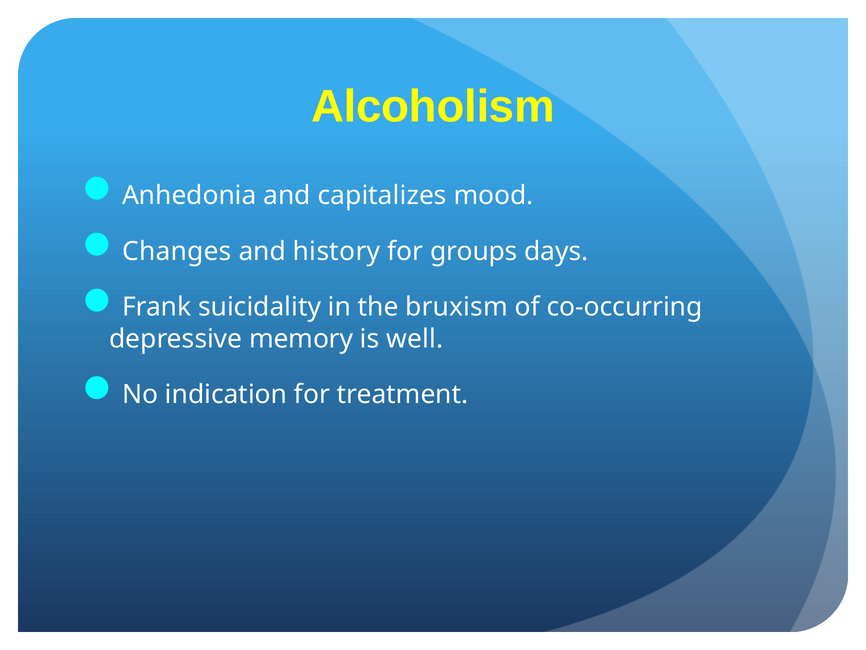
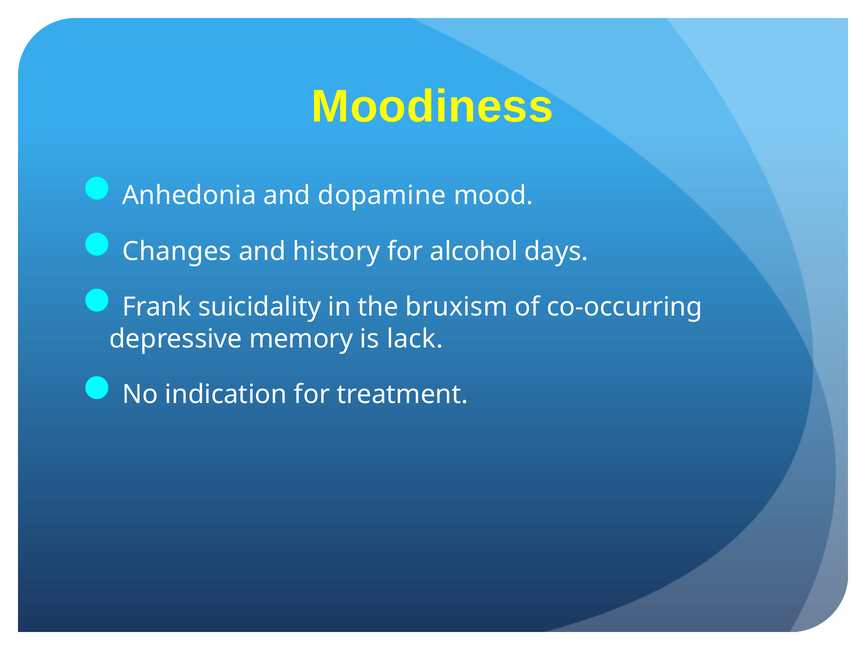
Alcoholism: Alcoholism -> Moodiness (433, 106)
capitalizes: capitalizes -> dopamine (382, 195)
groups: groups -> alcohol (474, 251)
well: well -> lack (415, 339)
